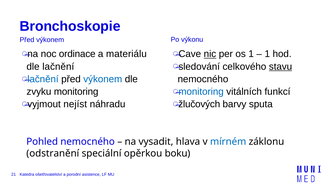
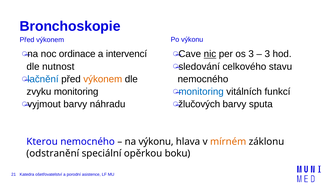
materiálu: materiálu -> intervencí (126, 54)
os 1: 1 -> 3 (251, 54)
1: 1 -> 3 (267, 54)
stavu underline: present -> none (281, 66)
dle lačnění: lačnění -> nutnost (58, 66)
výkonem colour: blue -> orange (103, 79)
vyjmout nejíst: nejíst -> barvy (75, 104)
Pohled: Pohled -> Kterou (42, 141)
na vysadit: vysadit -> výkonu (156, 141)
mírném colour: blue -> orange (228, 141)
